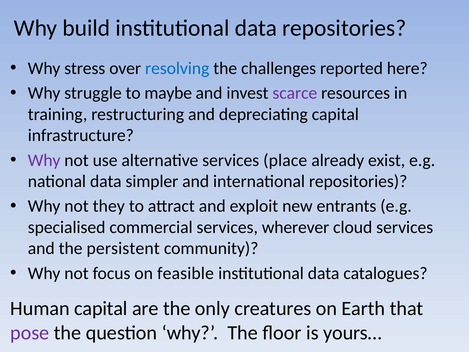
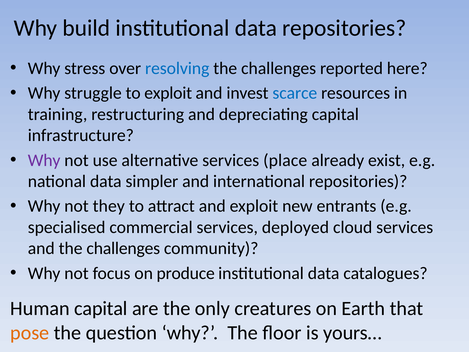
to maybe: maybe -> exploit (168, 93)
scarce colour: purple -> blue (295, 93)
wherever: wherever -> deployed (295, 227)
and the persistent: persistent -> challenges (123, 248)
feasible: feasible -> produce (186, 273)
pose colour: purple -> orange (30, 333)
